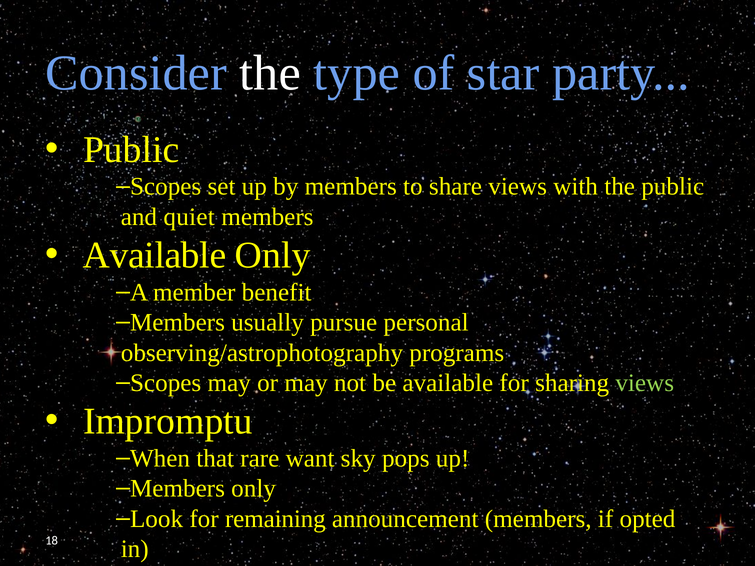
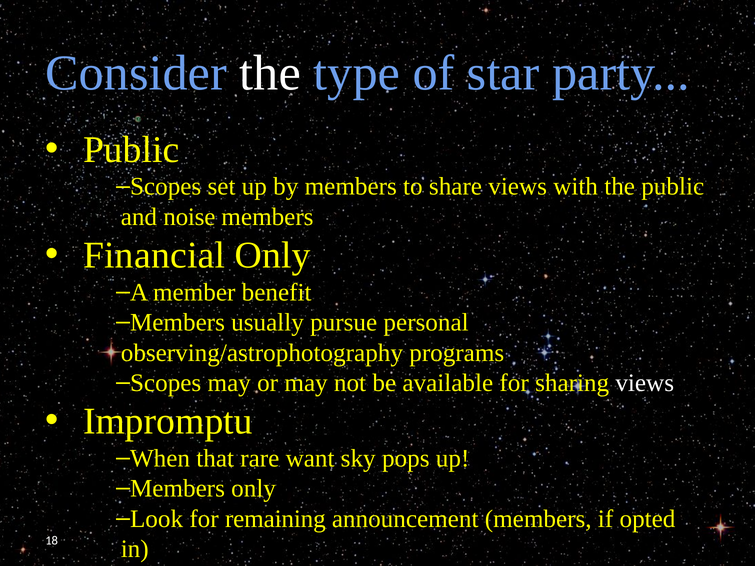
quiet: quiet -> noise (189, 217)
Available: Available -> Financial (154, 256)
views colour: light green -> white (645, 383)
